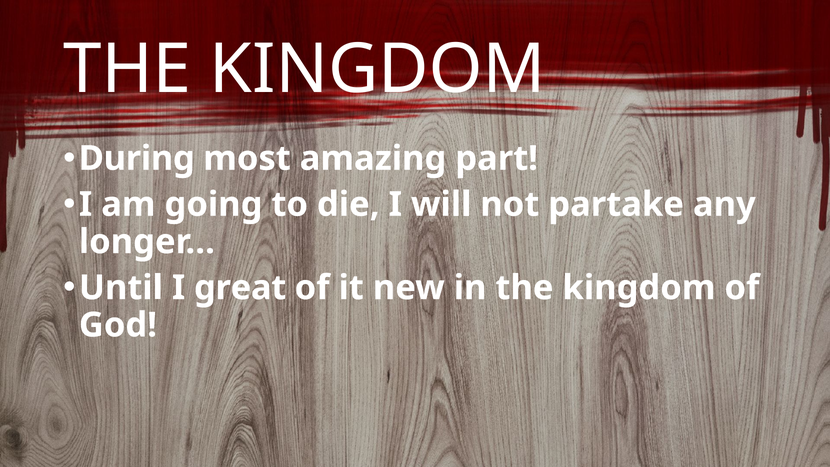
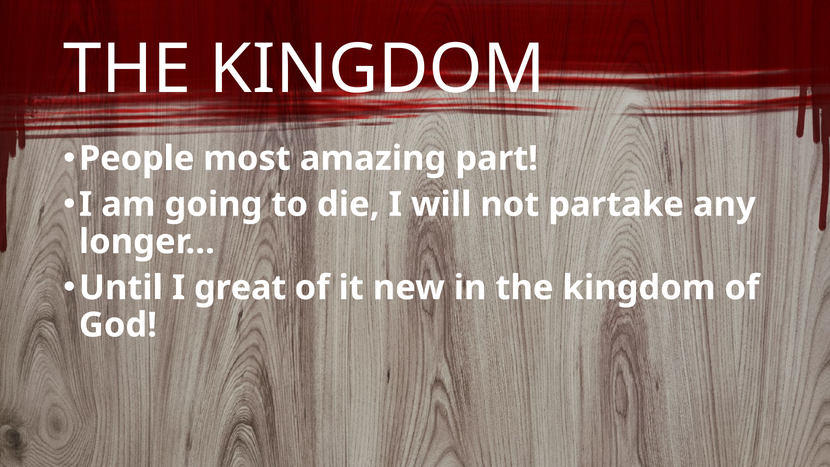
During: During -> People (137, 158)
